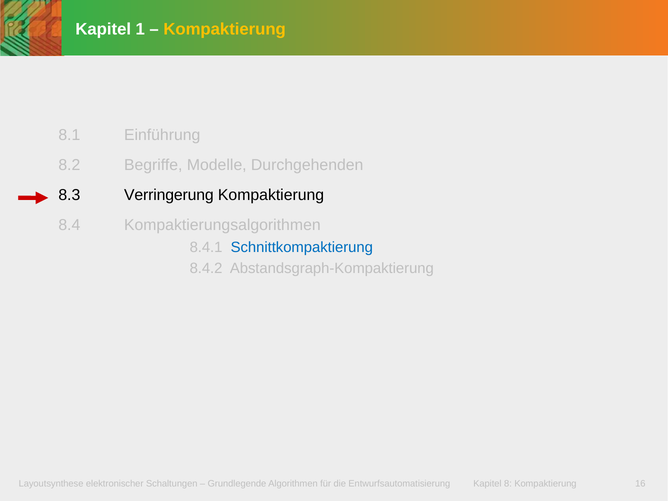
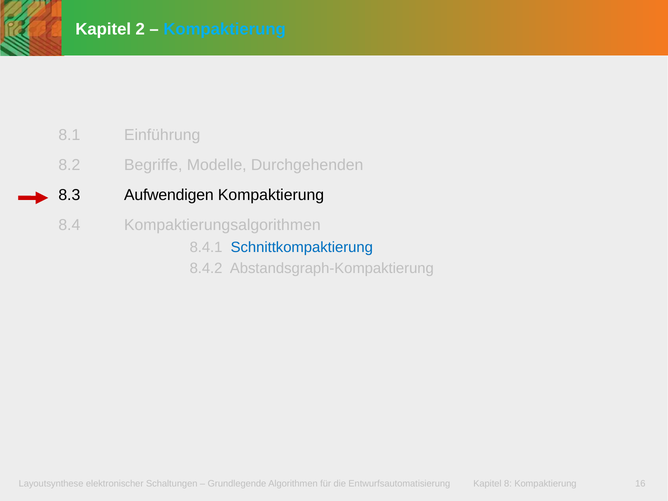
1: 1 -> 2 (140, 29)
Kompaktierung colour: yellow -> light blue (225, 29)
Verringerung: Verringerung -> Aufwendigen (169, 195)
